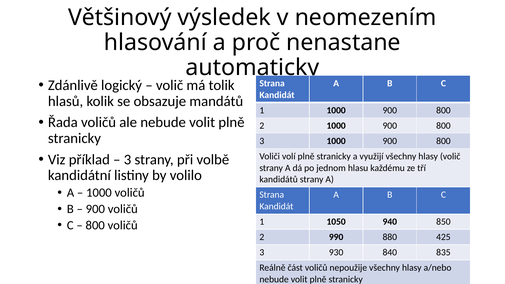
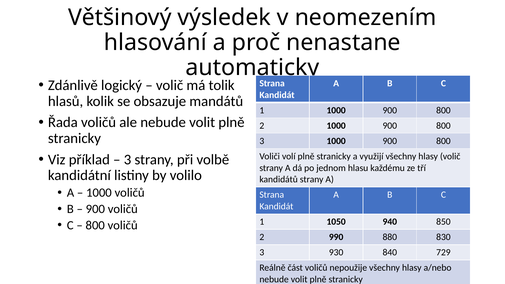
425: 425 -> 830 (443, 237)
835: 835 -> 729 (443, 252)
